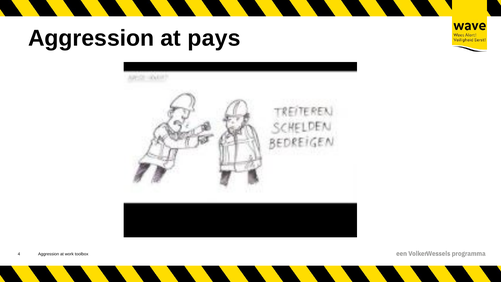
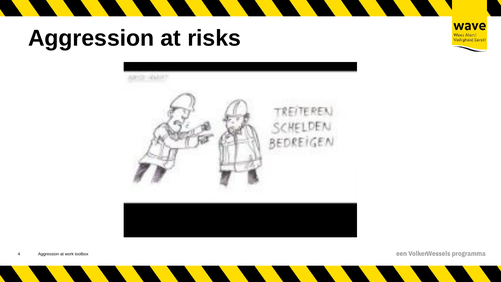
pays: pays -> risks (214, 38)
